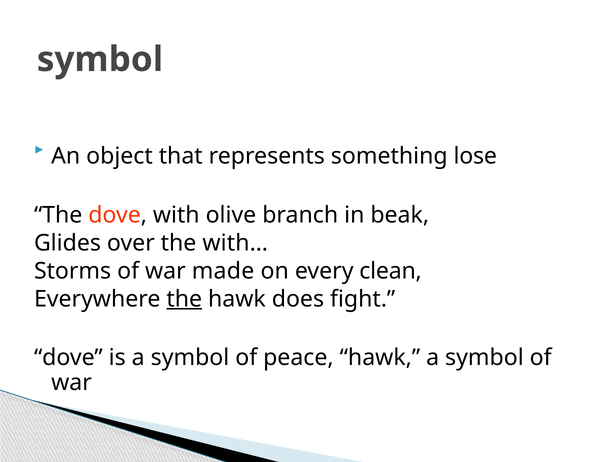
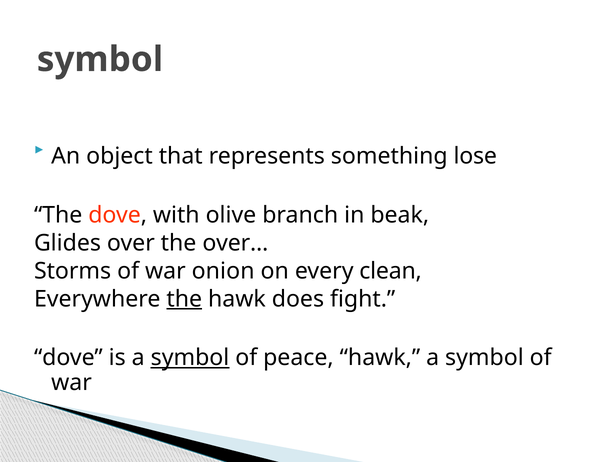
with…: with… -> over… (235, 243)
made: made -> onion (223, 271)
symbol underline: none -> present (190, 358)
